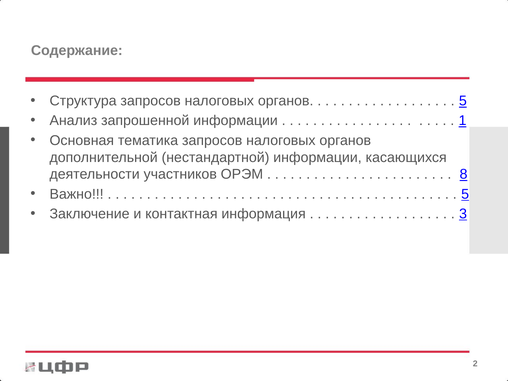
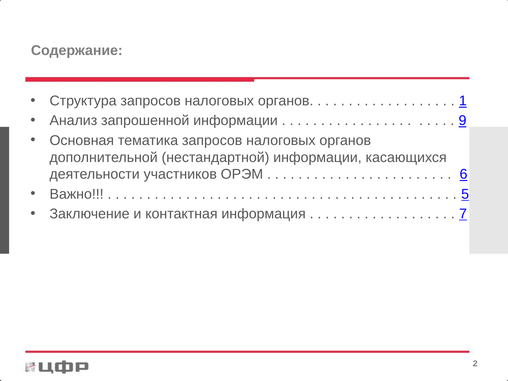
5: 5 -> 1 (463, 101)
1: 1 -> 9 (463, 121)
8: 8 -> 6 (464, 174)
3: 3 -> 7 (463, 214)
